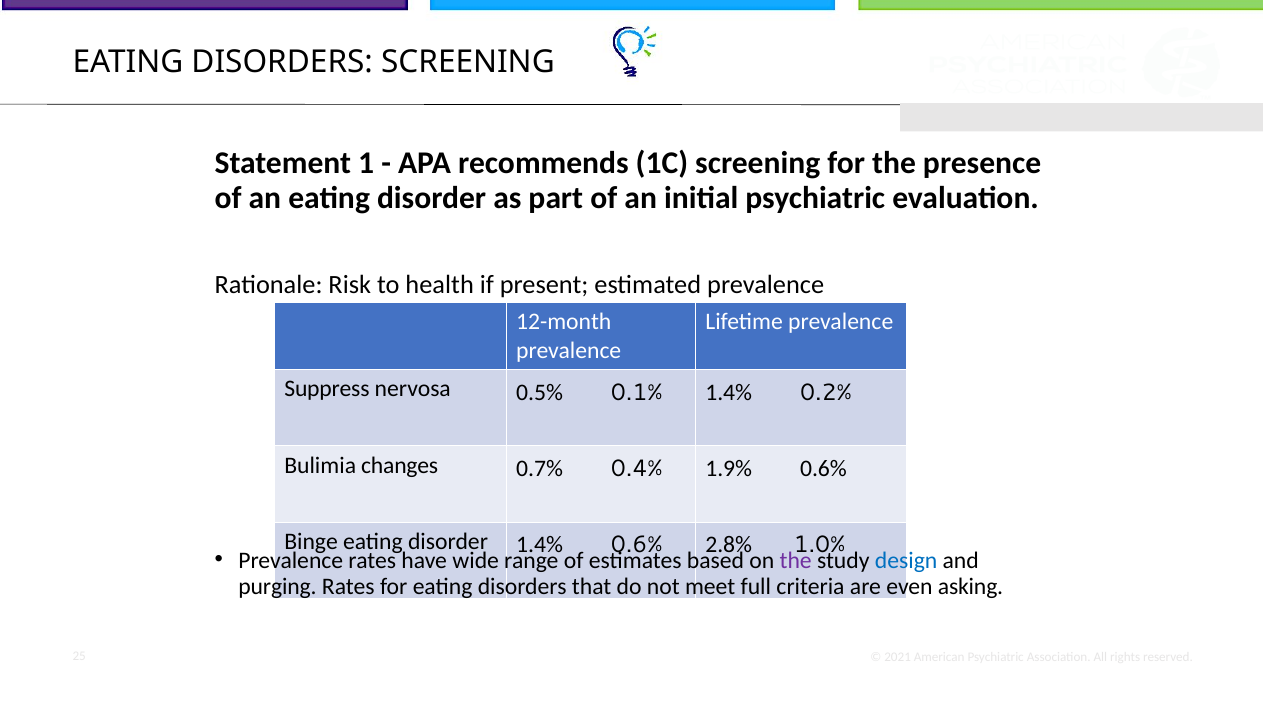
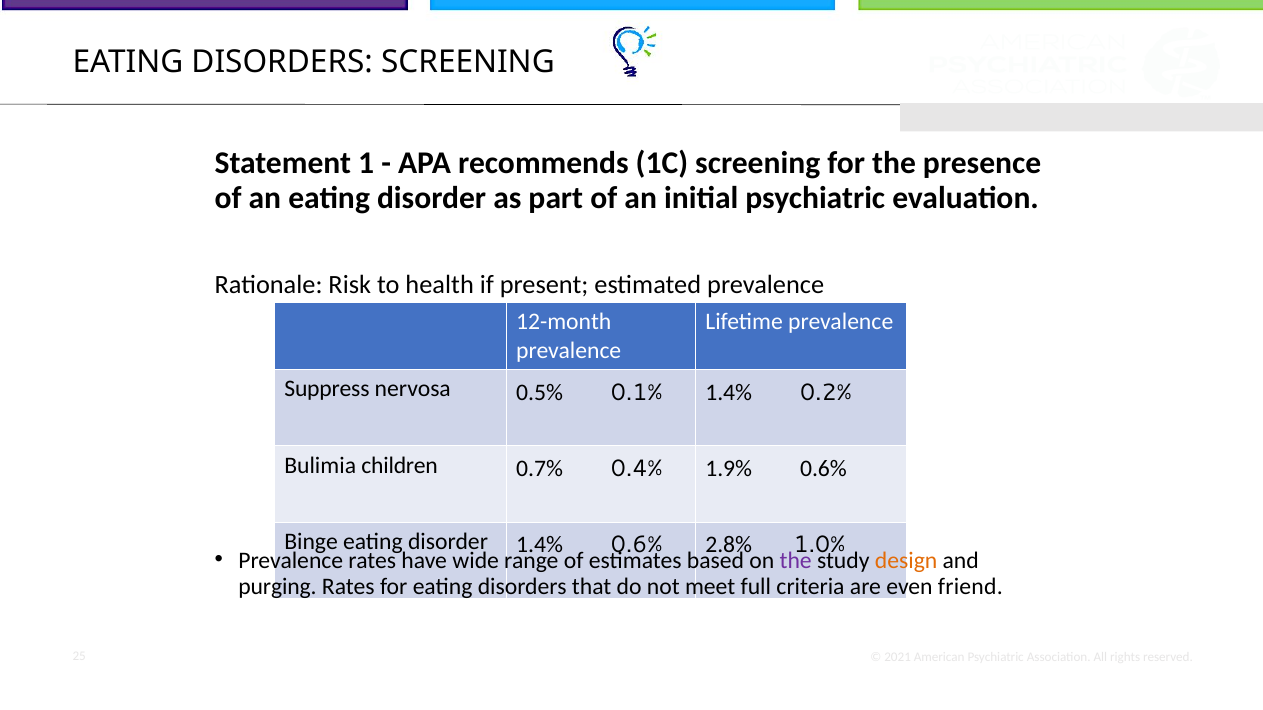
changes: changes -> children (400, 466)
design colour: blue -> orange (906, 561)
asking: asking -> friend (970, 587)
